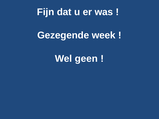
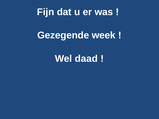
geen: geen -> daad (86, 59)
